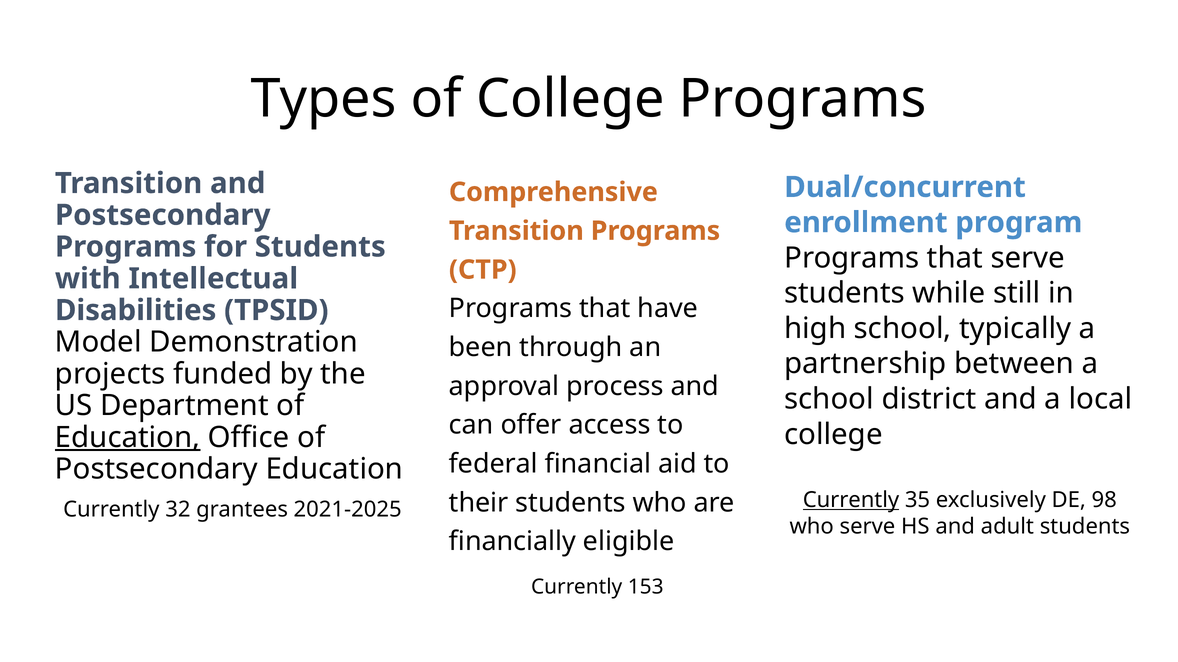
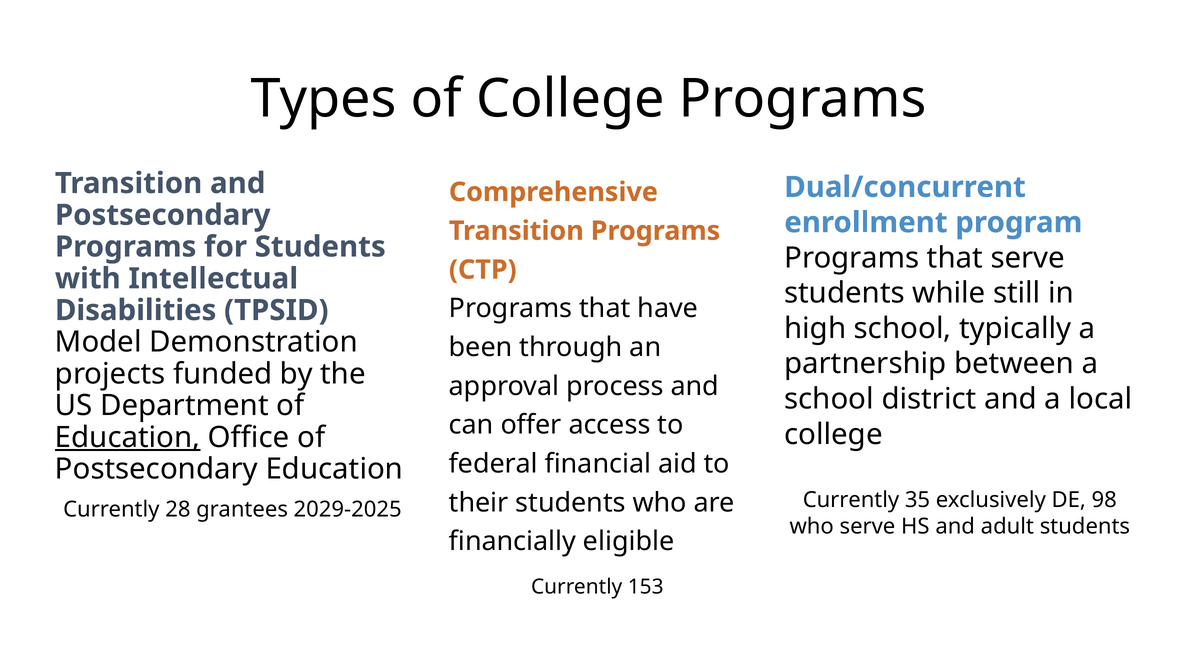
Currently underline: present -> none (851, 501)
32: 32 -> 28 (178, 510)
2021-2025: 2021-2025 -> 2029-2025 (348, 510)
